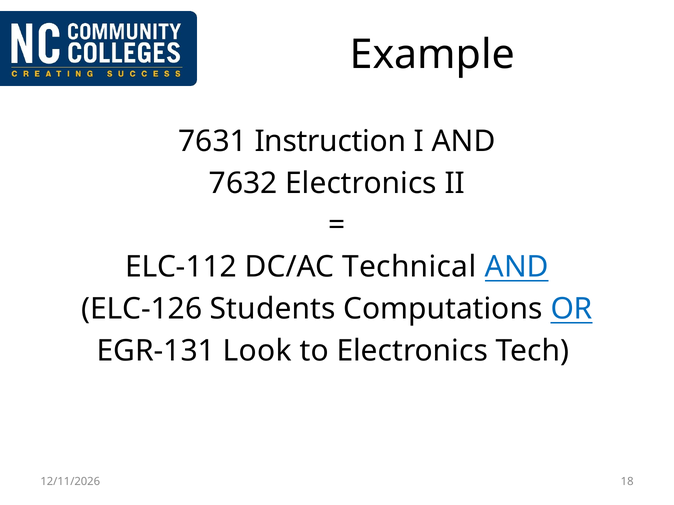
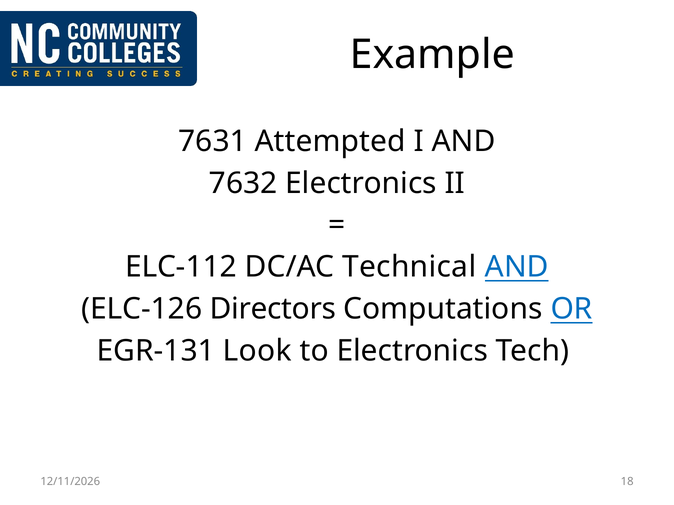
Instruction: Instruction -> Attempted (330, 141)
Students: Students -> Directors (273, 309)
